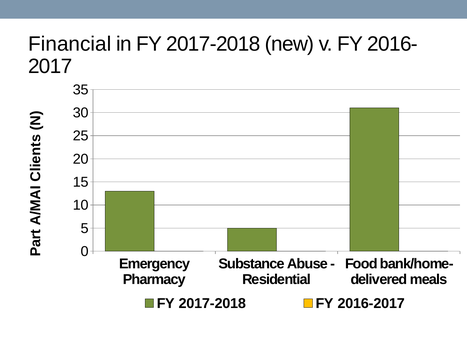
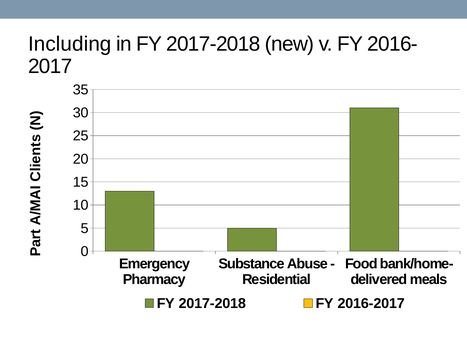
Financial: Financial -> Including (70, 44)
